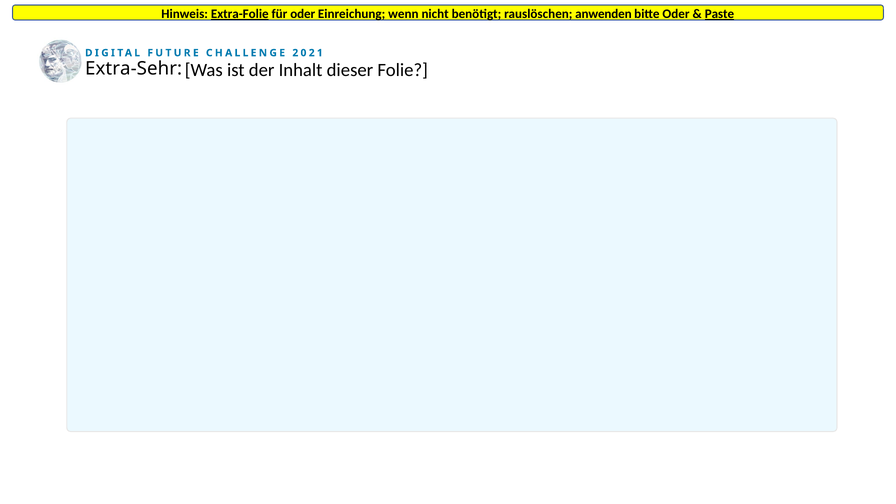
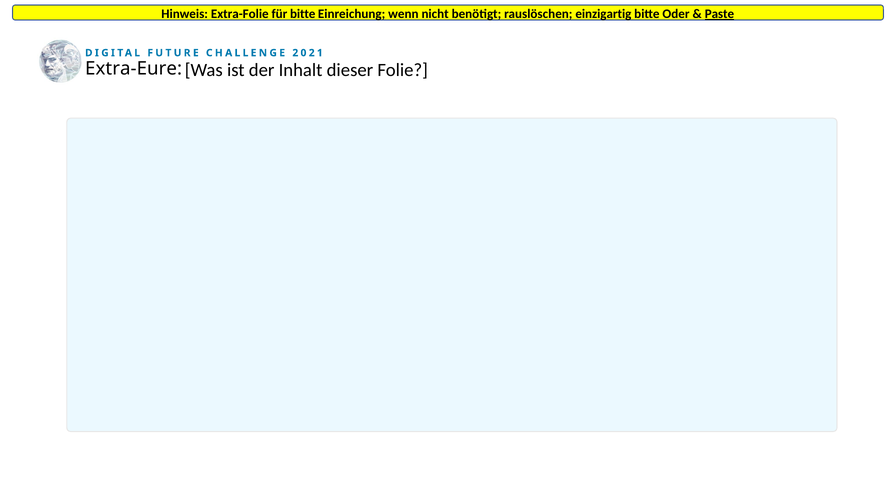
Extra-Folie underline: present -> none (240, 14)
für oder: oder -> bitte (303, 14)
anwenden: anwenden -> einzigartig (603, 14)
Extra-Sehr: Extra-Sehr -> Extra-Eure (134, 69)
